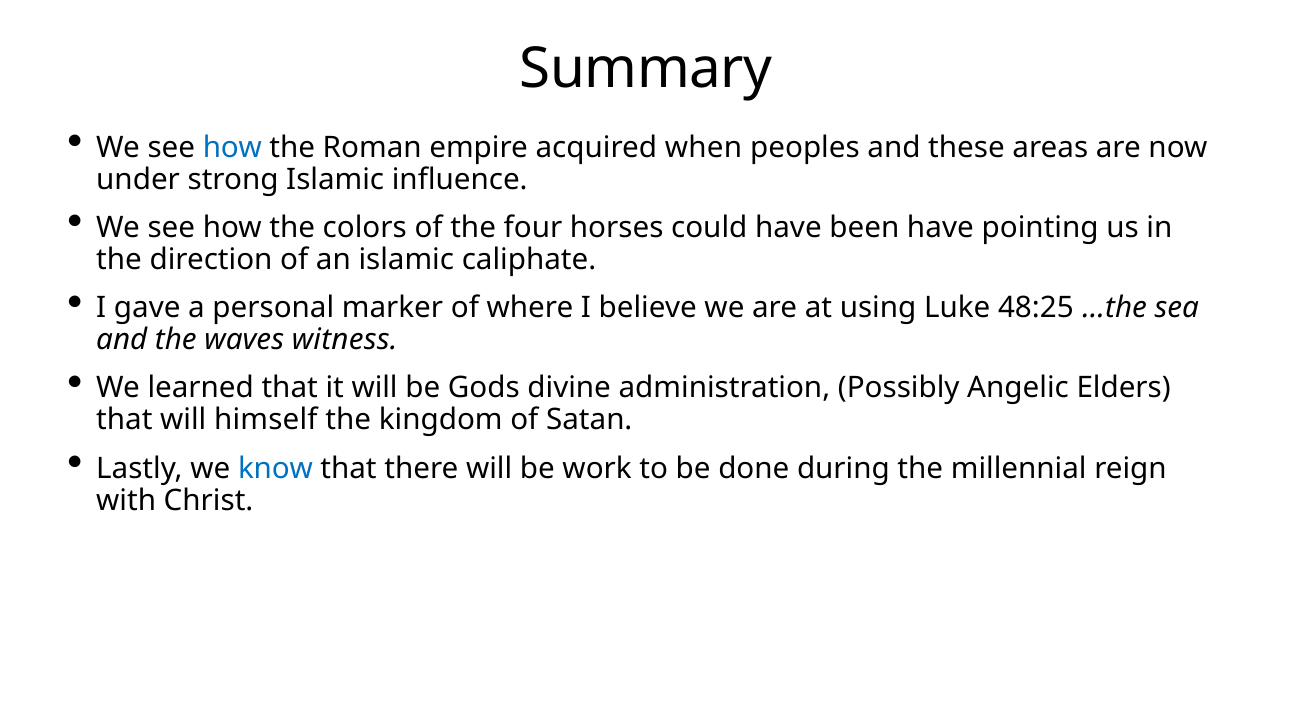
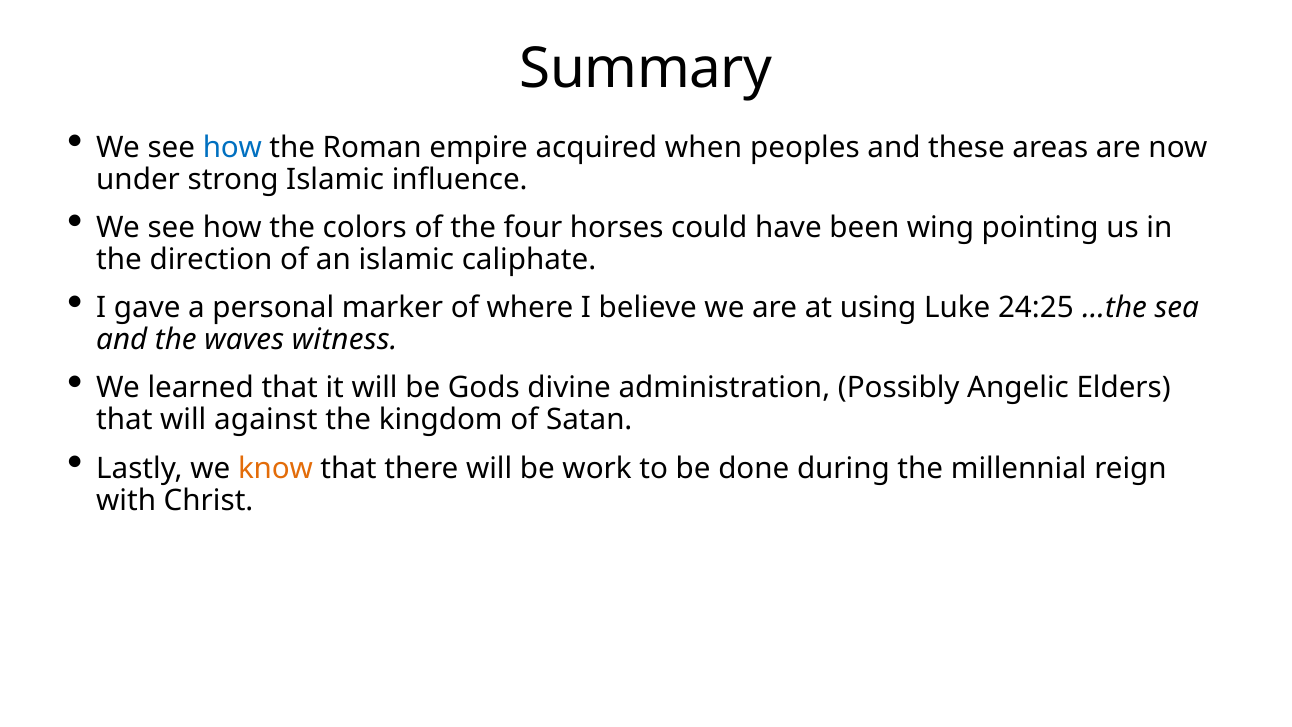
been have: have -> wing (941, 228)
48:25: 48:25 -> 24:25 (1036, 308)
himself: himself -> against (266, 420)
know colour: blue -> orange (275, 468)
